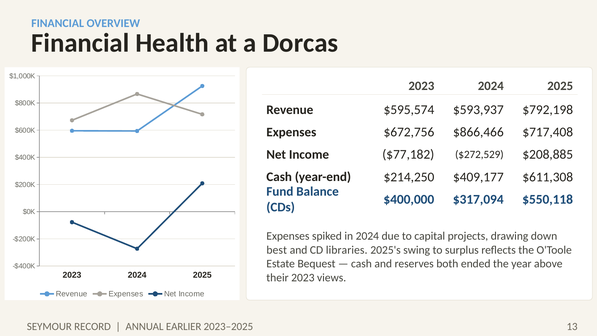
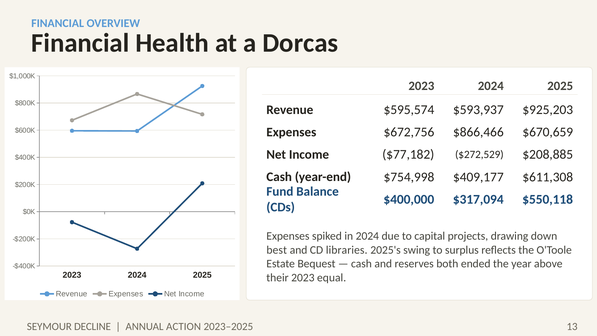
$792,198: $792,198 -> $925,203 (548, 110)
$717,408: $717,408 -> $670,659 (548, 132)
$214,250: $214,250 -> $754,998 (409, 177)
views: views -> equal (332, 278)
RECORD: RECORD -> DECLINE (93, 326)
EARLIER: EARLIER -> ACTION (184, 326)
